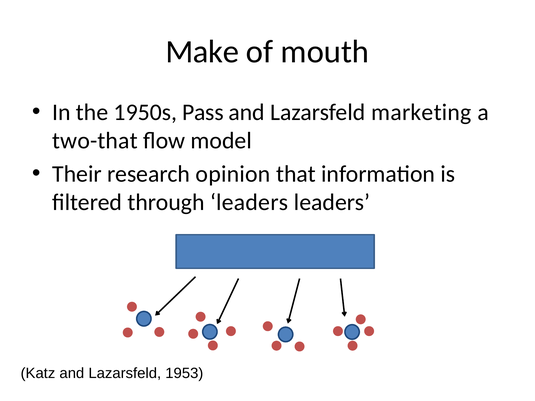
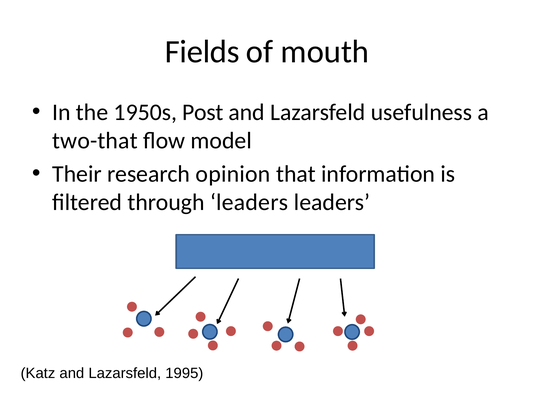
Make: Make -> Fields (202, 52)
Pass: Pass -> Post (203, 112)
marketing: marketing -> usefulness (421, 112)
1953: 1953 -> 1995 (184, 373)
